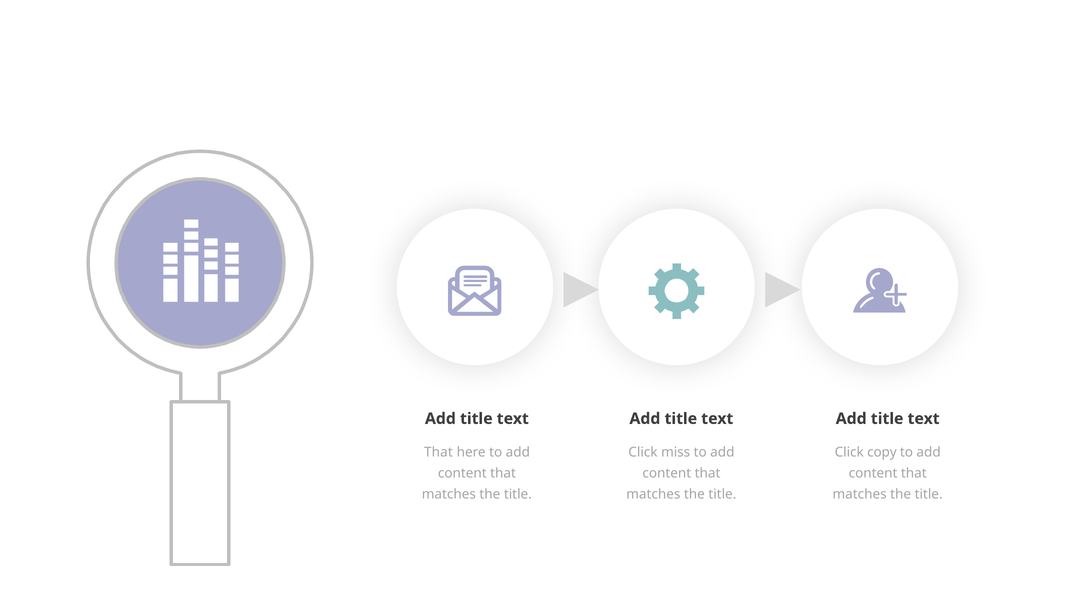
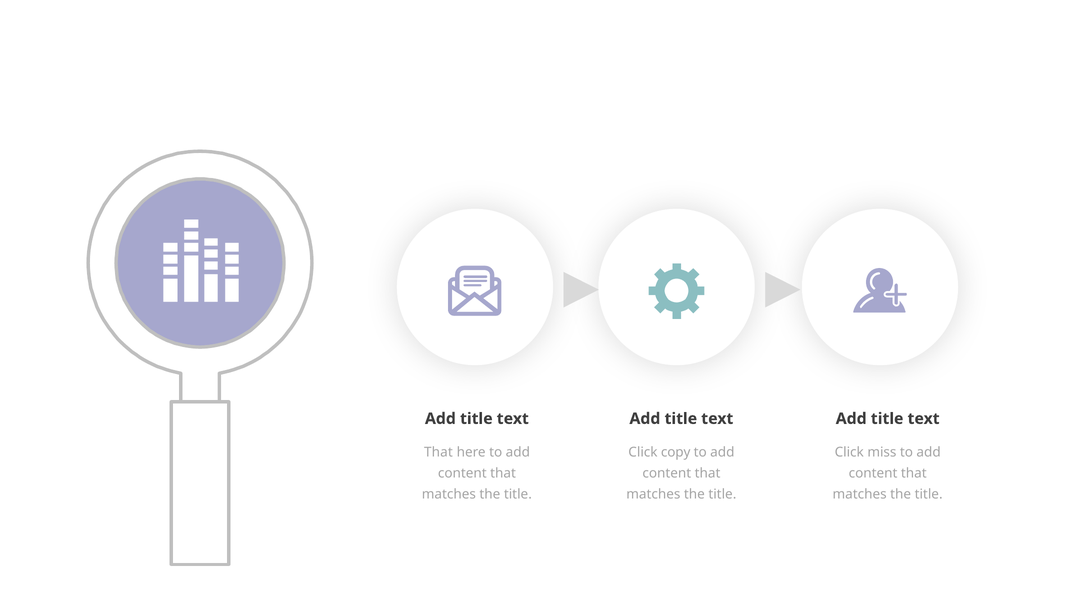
miss: miss -> copy (676, 452)
copy: copy -> miss (882, 452)
